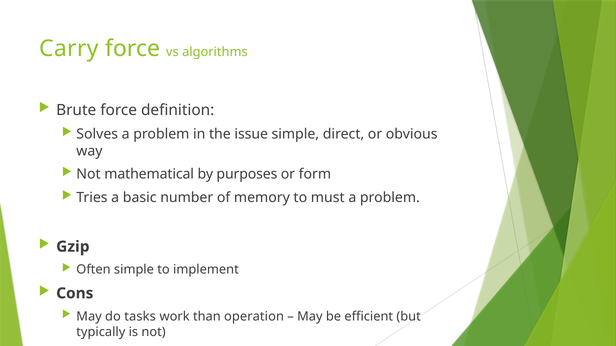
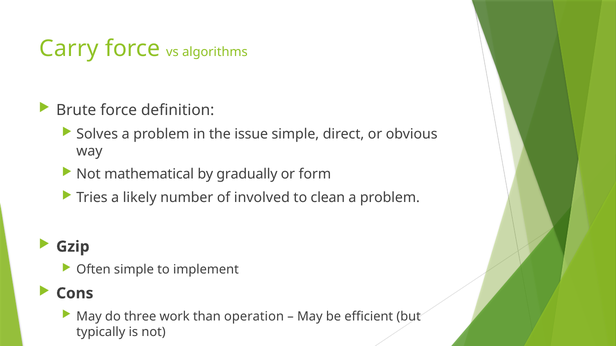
purposes: purposes -> gradually (247, 174)
basic: basic -> likely (140, 198)
memory: memory -> involved (262, 198)
must: must -> clean (328, 198)
tasks: tasks -> three (140, 317)
